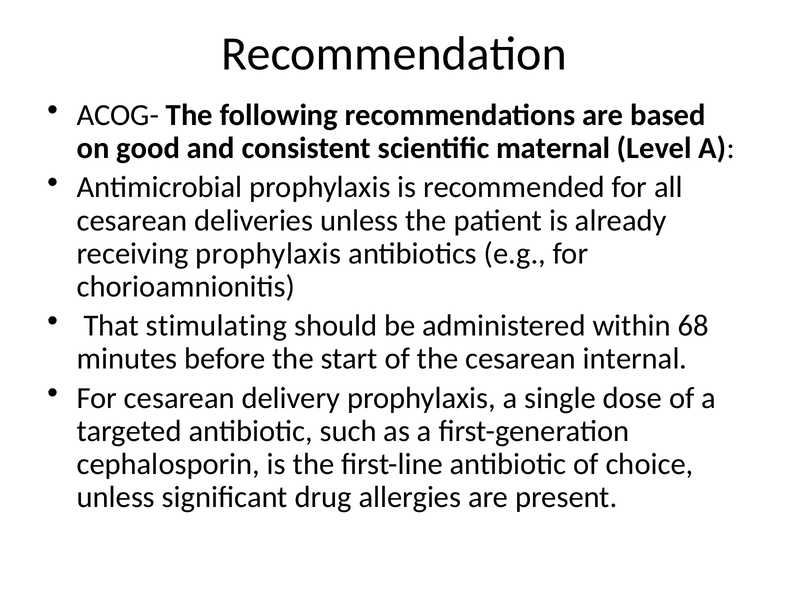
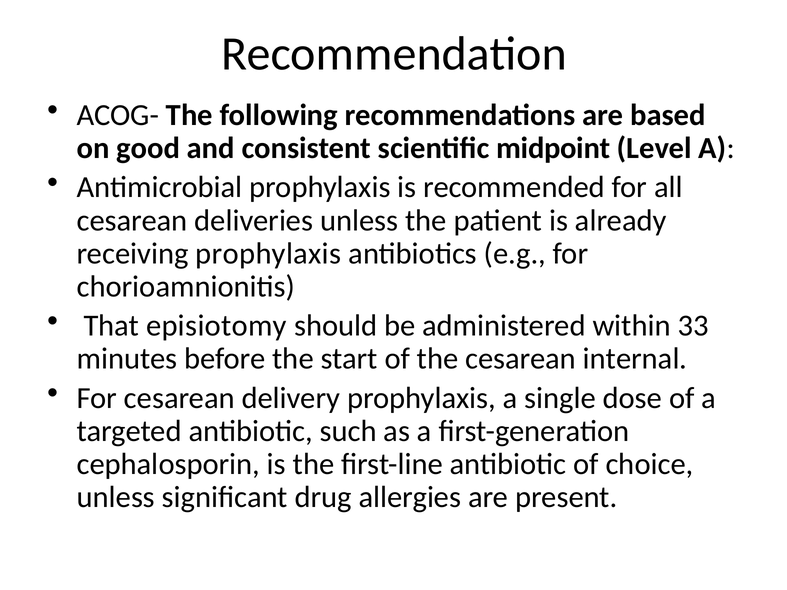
maternal: maternal -> midpoint (553, 148)
stimulating: stimulating -> episiotomy (216, 326)
68: 68 -> 33 (693, 326)
